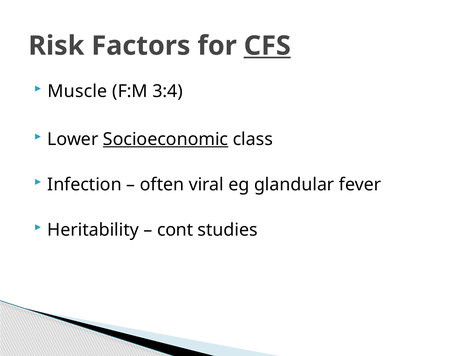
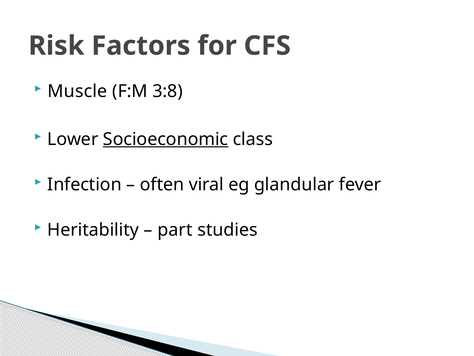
CFS underline: present -> none (267, 46)
3:4: 3:4 -> 3:8 (168, 91)
cont: cont -> part (175, 230)
